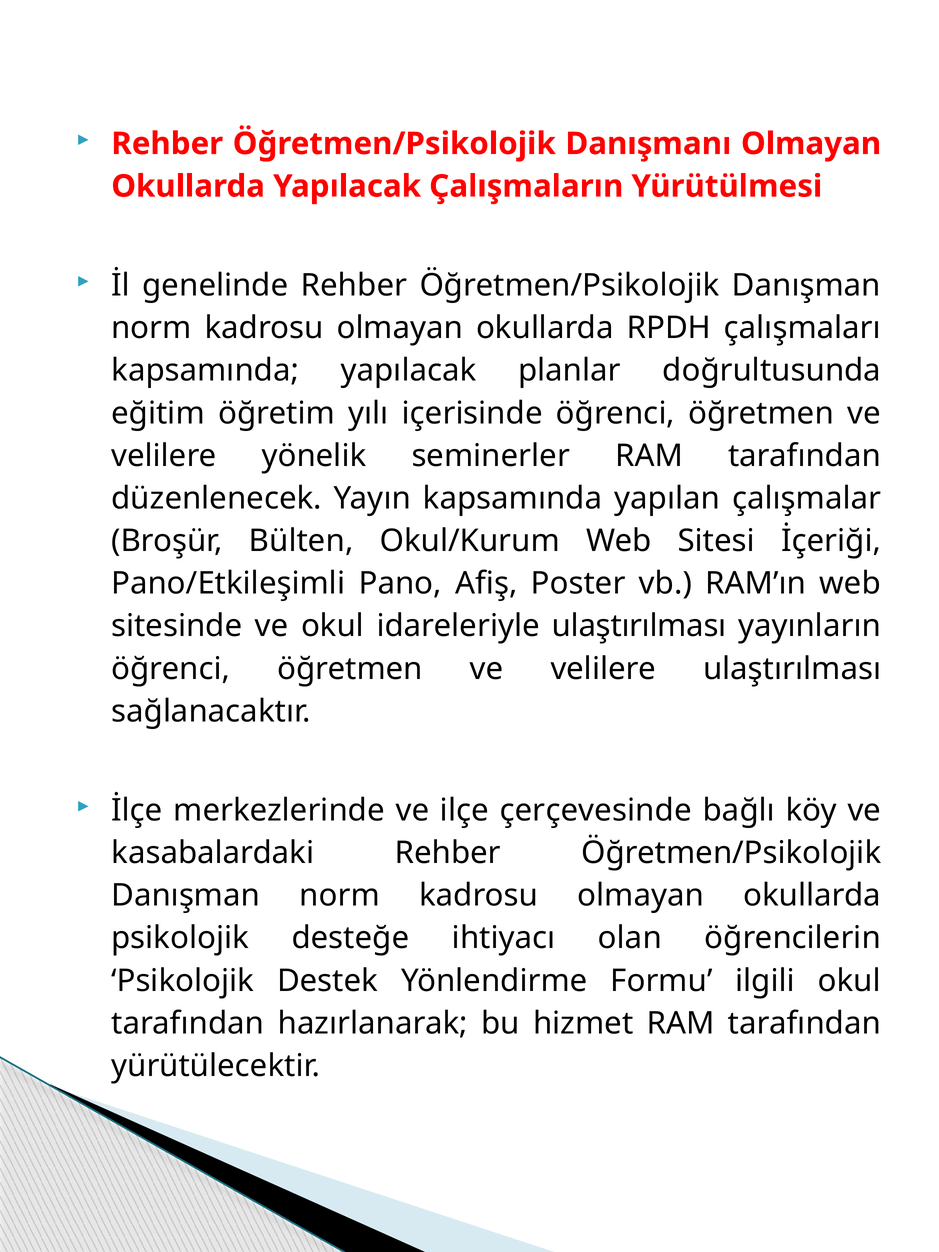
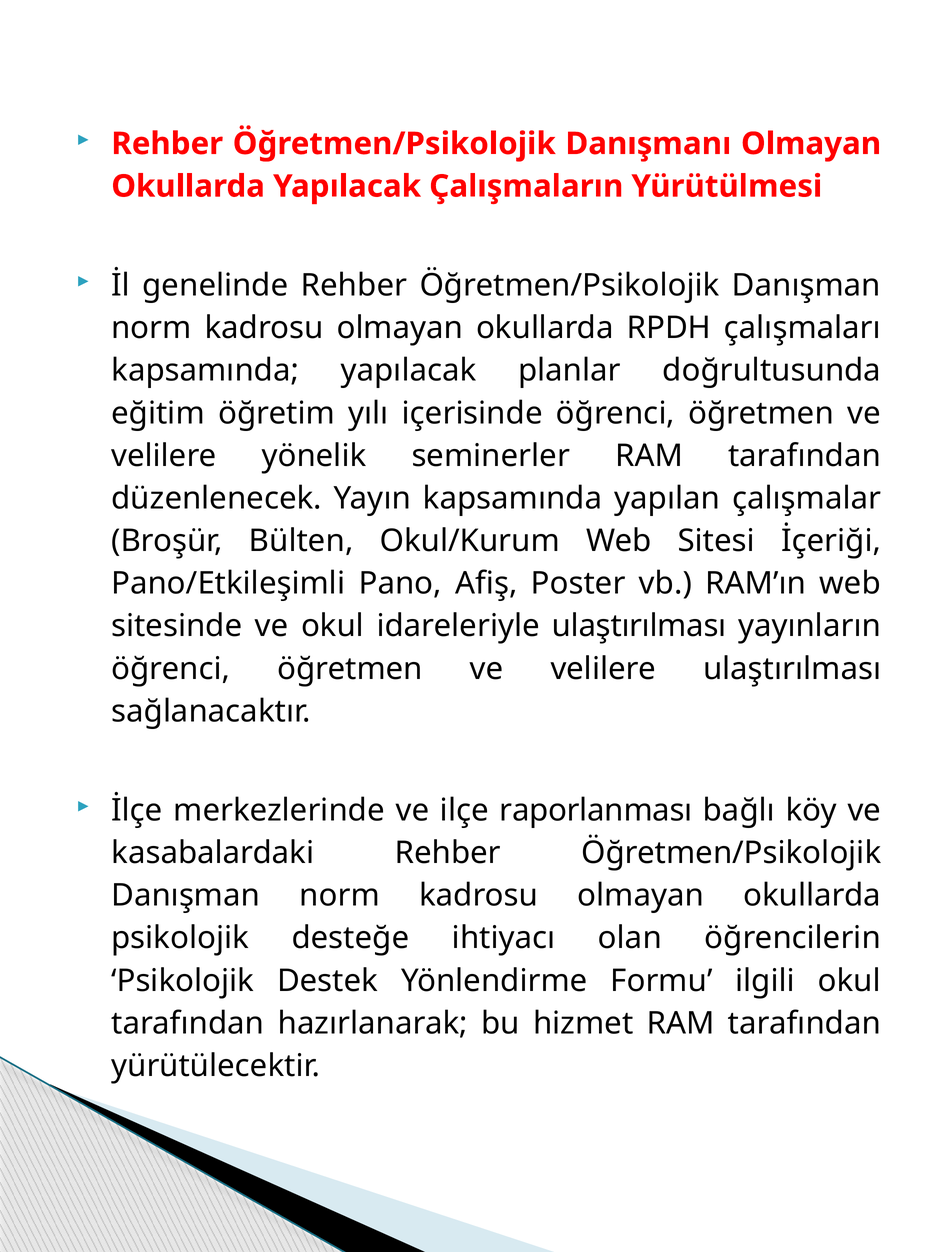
çerçevesinde: çerçevesinde -> raporlanması (596, 810)
